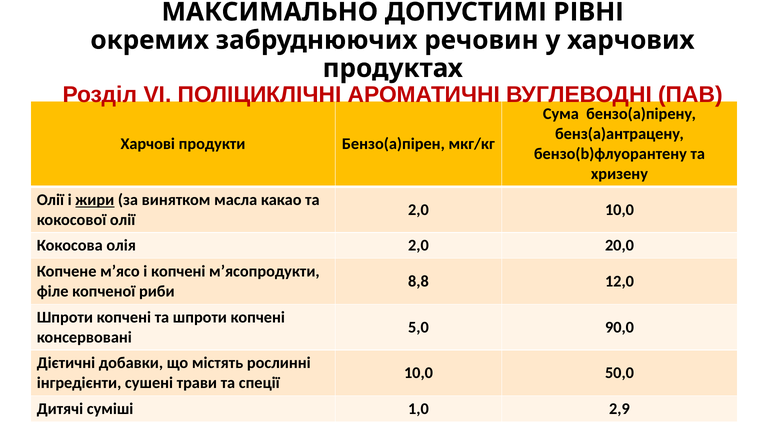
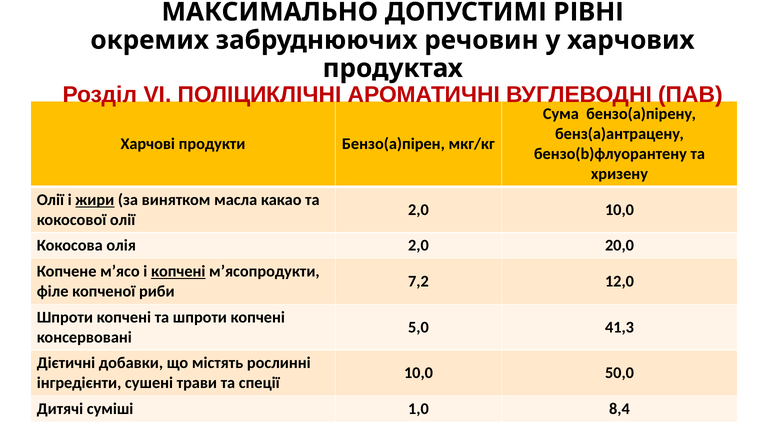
копчені underline: none -> present (178, 271)
8,8: 8,8 -> 7,2 (418, 281)
90,0: 90,0 -> 41,3 (619, 327)
2,9: 2,9 -> 8,4 (619, 409)
